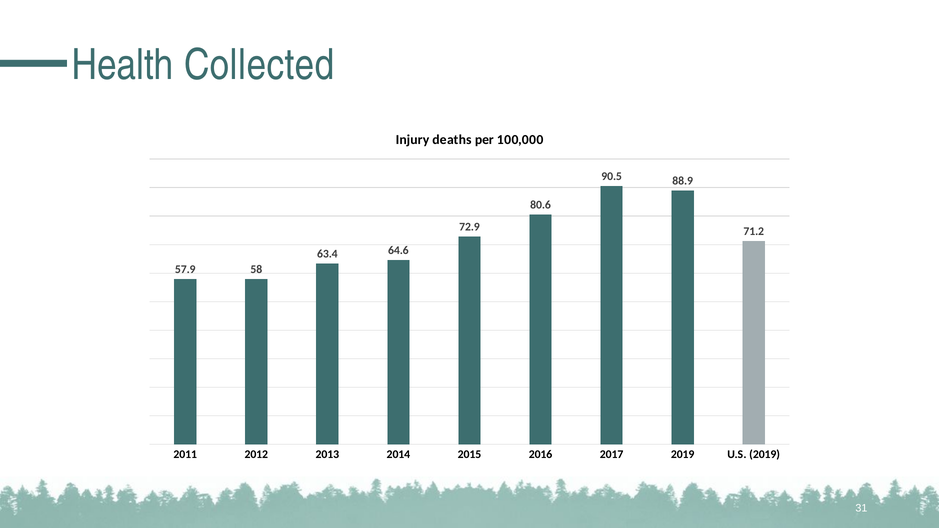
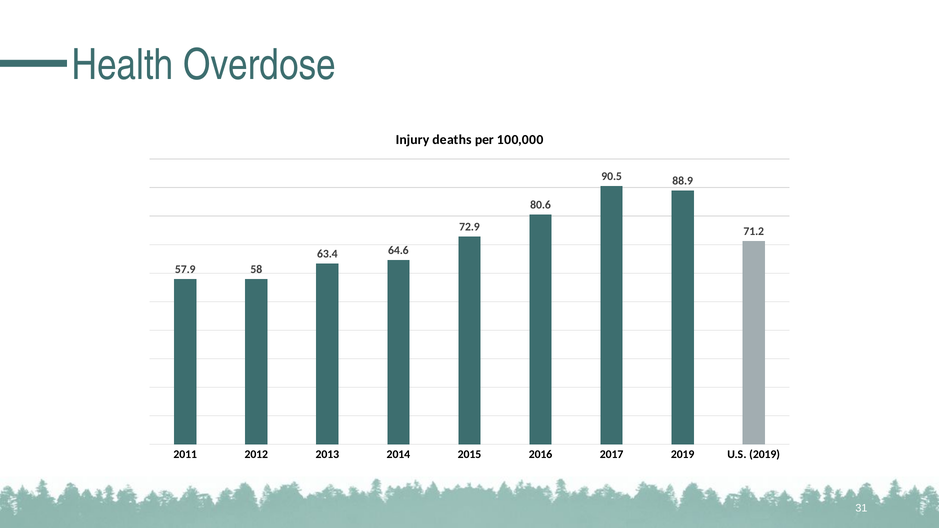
Collected: Collected -> Overdose (260, 65)
